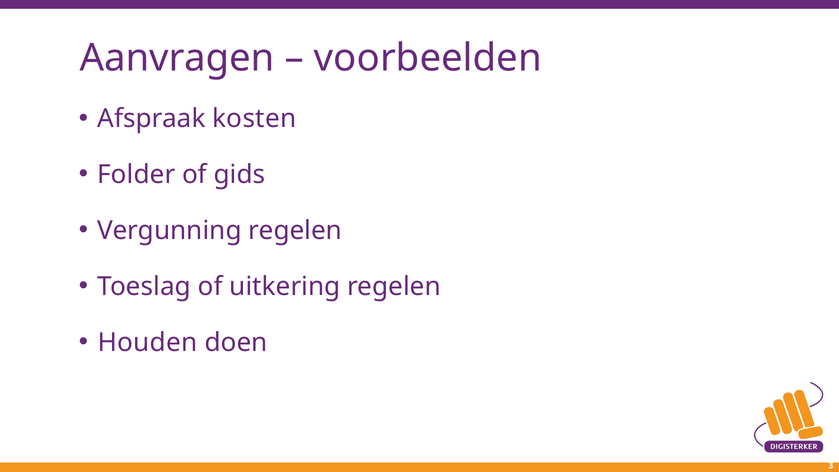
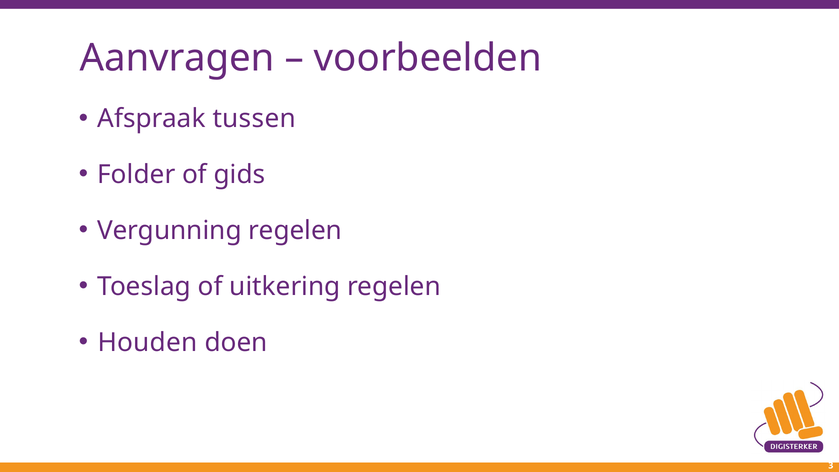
kosten: kosten -> tussen (254, 119)
